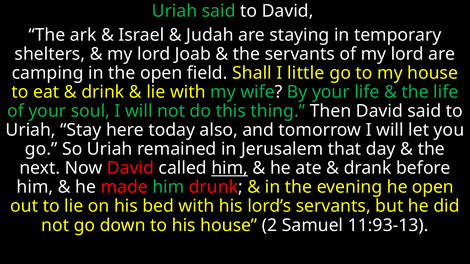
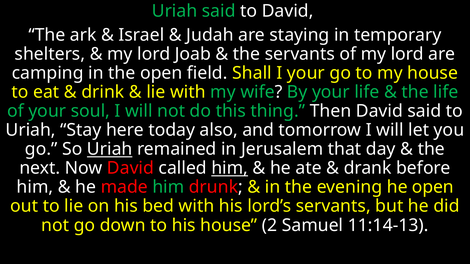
I little: little -> your (306, 73)
Uriah underline: none -> present (110, 149)
11:93-13: 11:93-13 -> 11:14-13 (388, 226)
